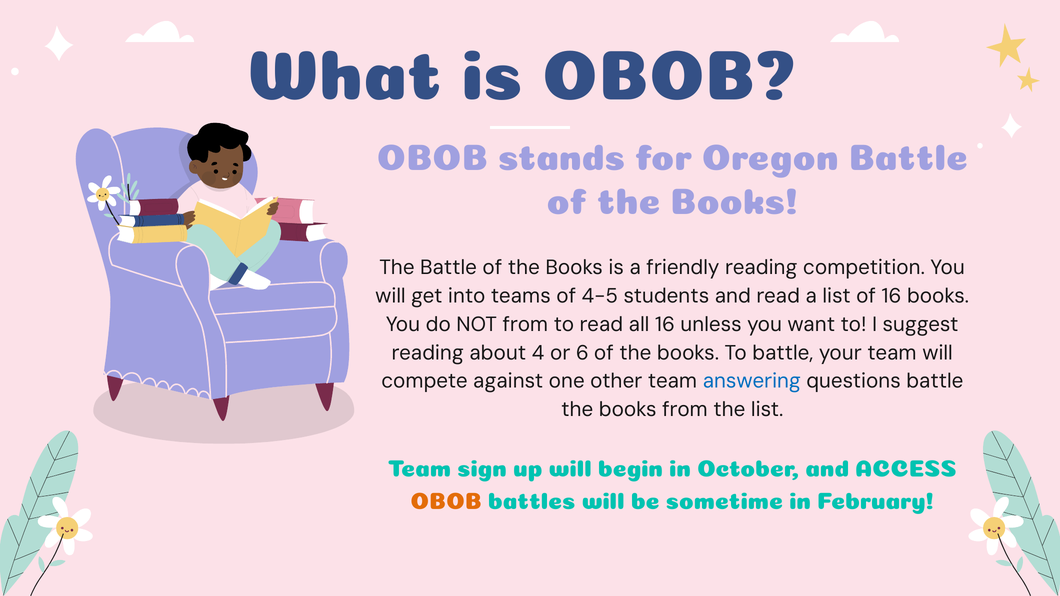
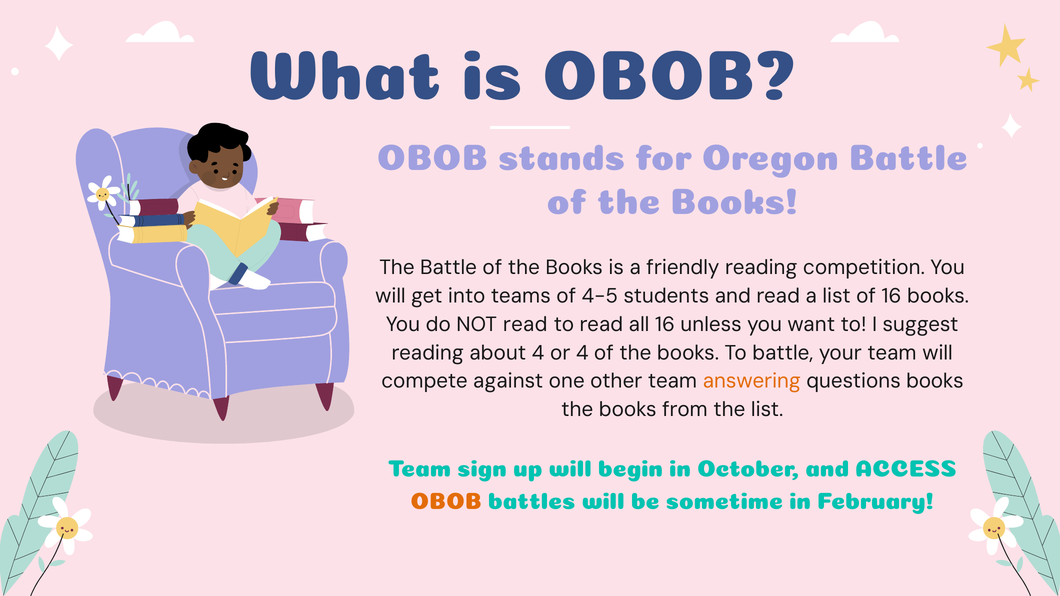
NOT from: from -> read (525, 325)
or 6: 6 -> 4 (582, 353)
answering colour: blue -> orange (752, 381)
questions battle: battle -> books (935, 381)
